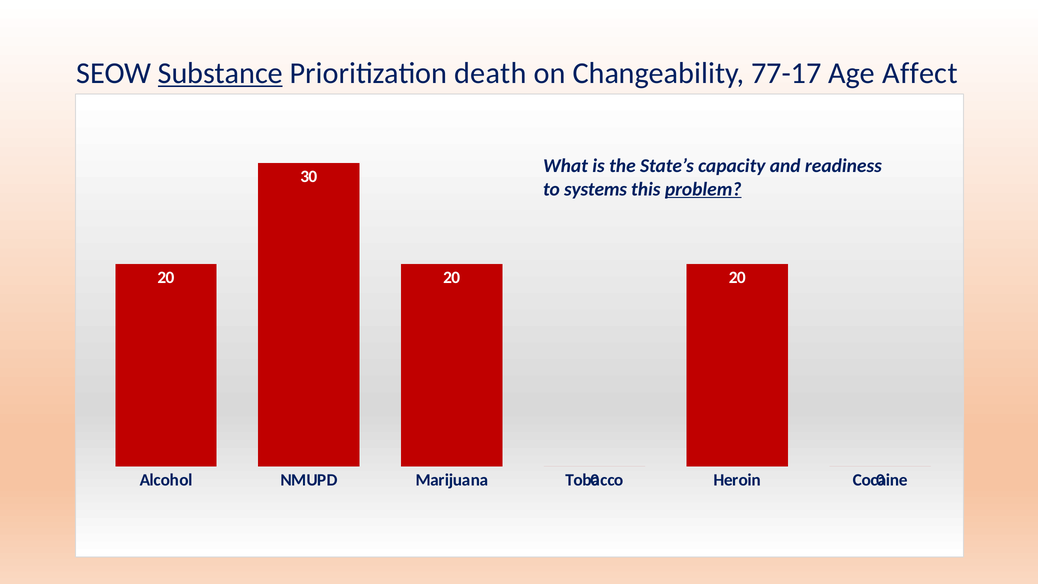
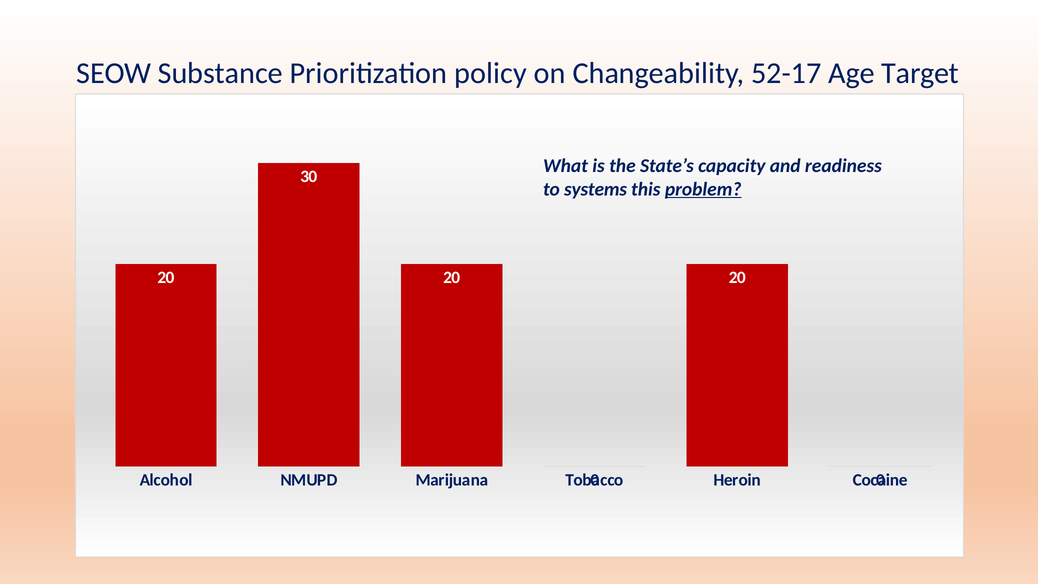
Substance underline: present -> none (220, 73)
death: death -> policy (491, 73)
77-17: 77-17 -> 52-17 (786, 73)
Affect: Affect -> Target (920, 73)
